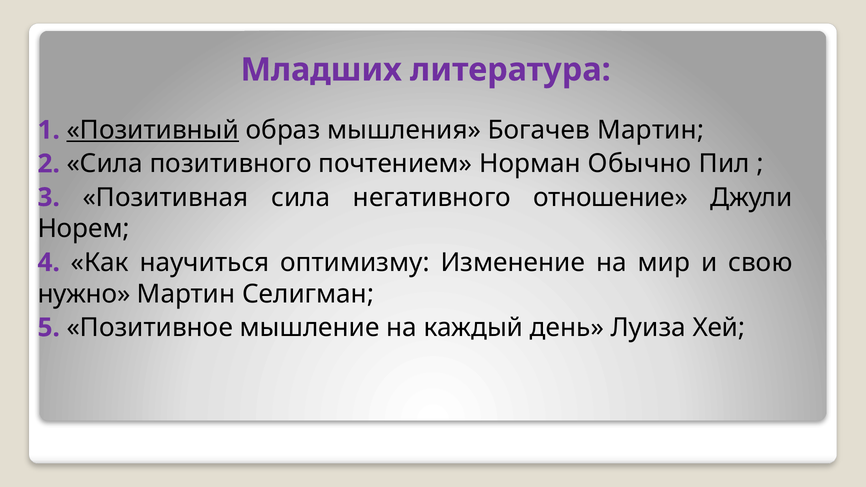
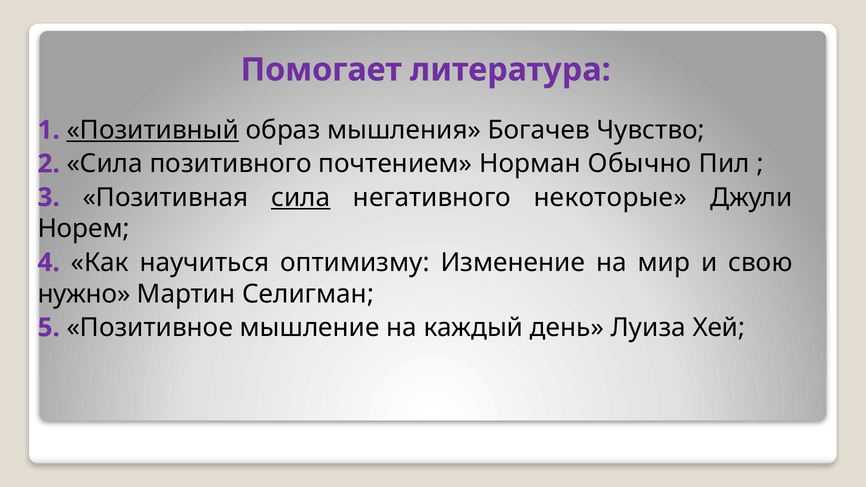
Младших: Младших -> Помогает (321, 70)
Богачев Мартин: Мартин -> Чувство (651, 130)
сила underline: none -> present (301, 197)
отношение: отношение -> некоторые (610, 197)
